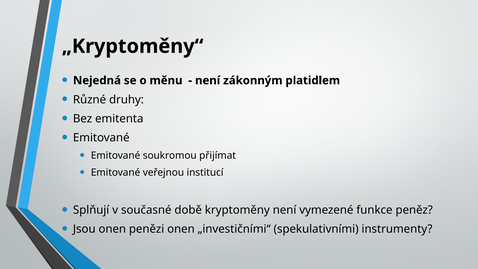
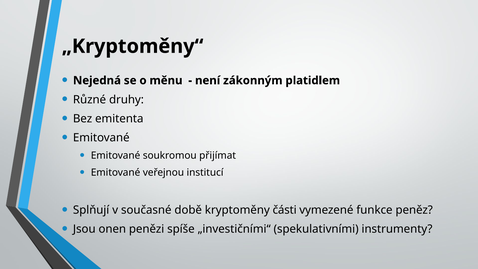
kryptoměny není: není -> části (285, 210)
penězi onen: onen -> spíše (181, 229)
